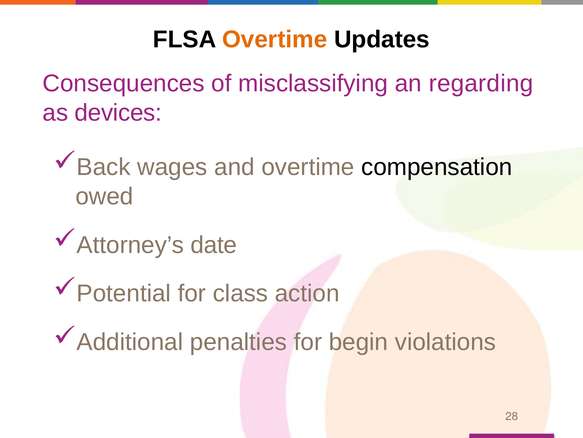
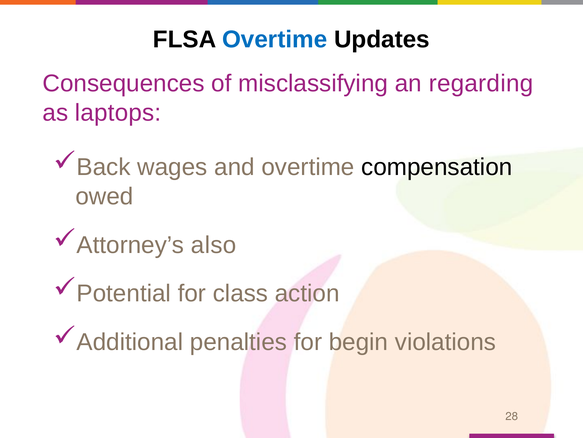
Overtime colour: orange -> blue (275, 39)
devices: devices -> laptops (118, 112)
date: date -> also (214, 245)
